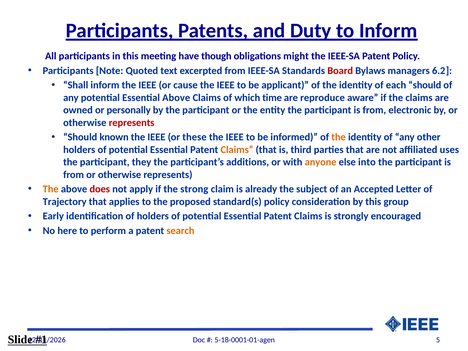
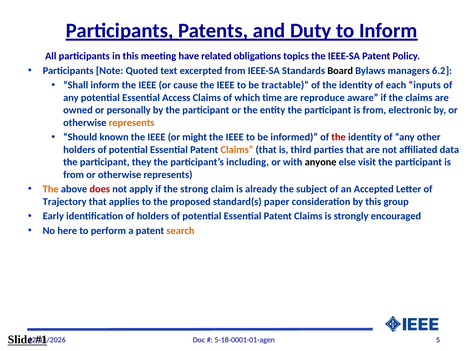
though: though -> related (216, 56)
might: might -> topics (296, 56)
Board colour: red -> black (340, 71)
applicant: applicant -> tractable (285, 85)
each should: should -> inputs (425, 85)
Essential Above: Above -> Access (176, 98)
represents colour: red -> orange (132, 123)
these: these -> might (195, 137)
the colour: orange -> red (339, 137)
uses: uses -> data (449, 150)
additions: additions -> including (248, 162)
anyone colour: orange -> black (321, 162)
into: into -> visit (367, 162)
standard(s policy: policy -> paper (277, 202)
